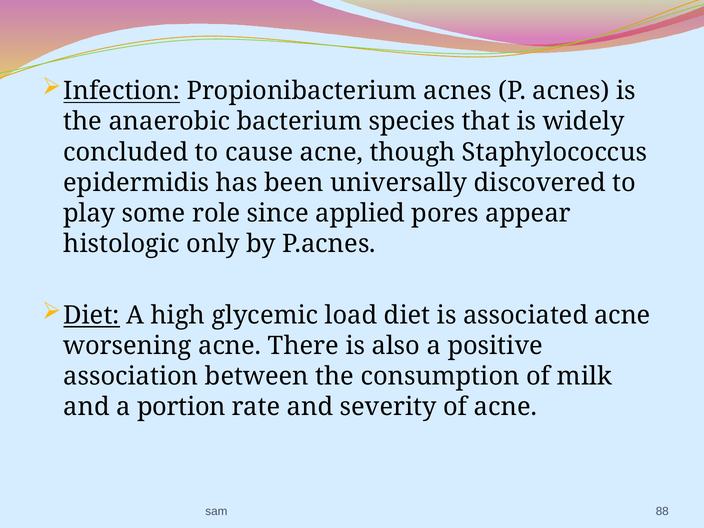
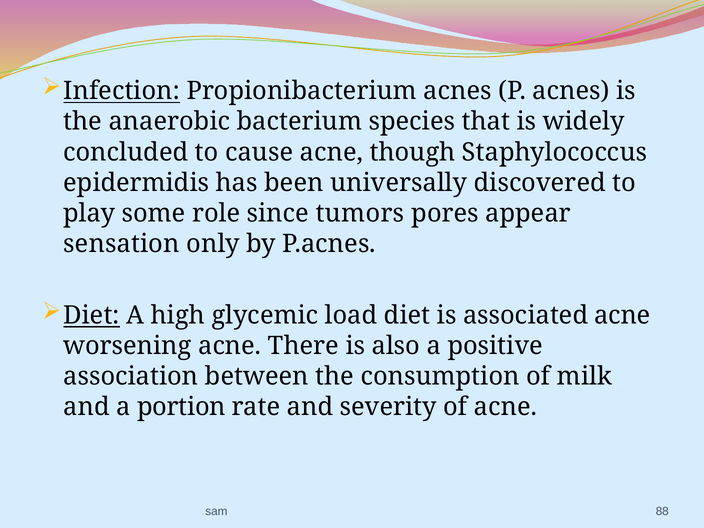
applied: applied -> tumors (360, 213)
histologic: histologic -> sensation (122, 244)
